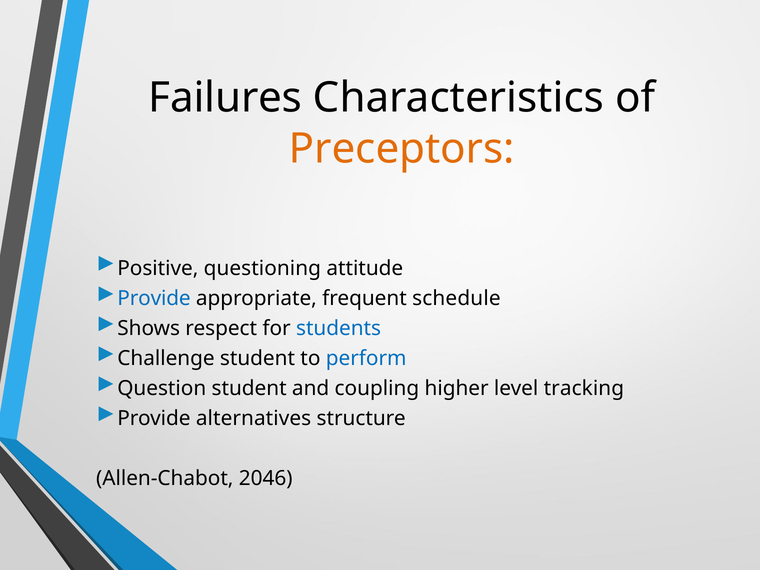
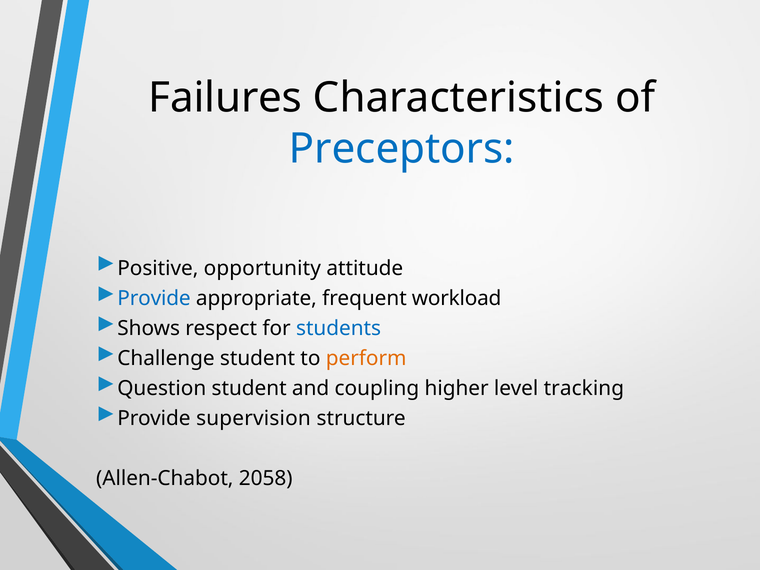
Preceptors colour: orange -> blue (402, 149)
questioning: questioning -> opportunity (262, 268)
schedule: schedule -> workload (457, 298)
perform colour: blue -> orange (366, 358)
alternatives: alternatives -> supervision (253, 418)
2046: 2046 -> 2058 (266, 478)
